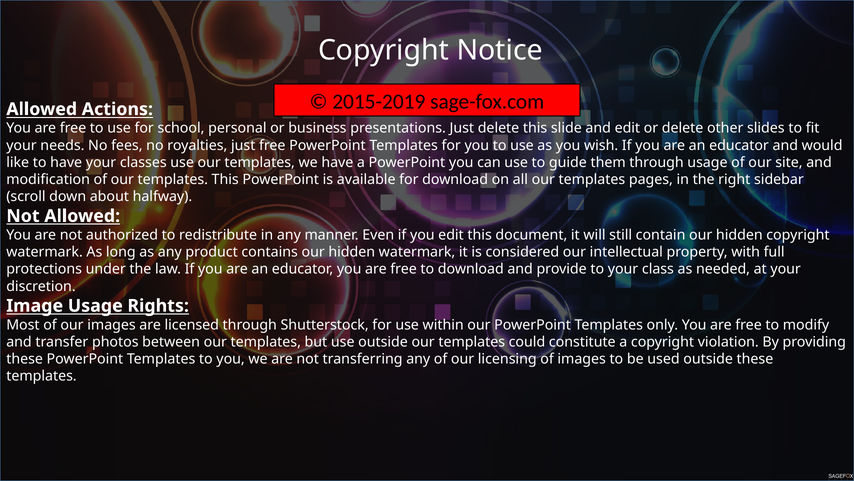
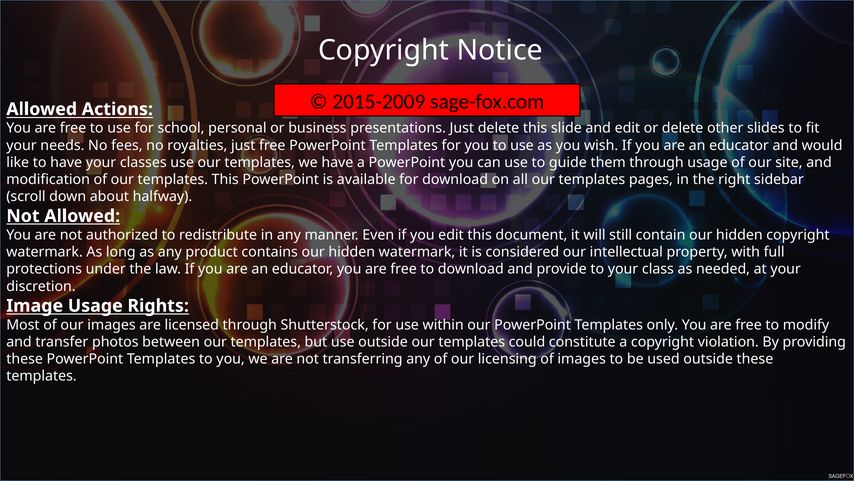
2015-2019: 2015-2019 -> 2015-2009 (379, 101)
